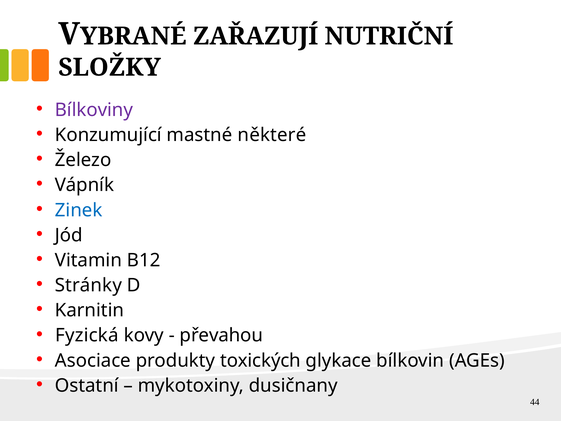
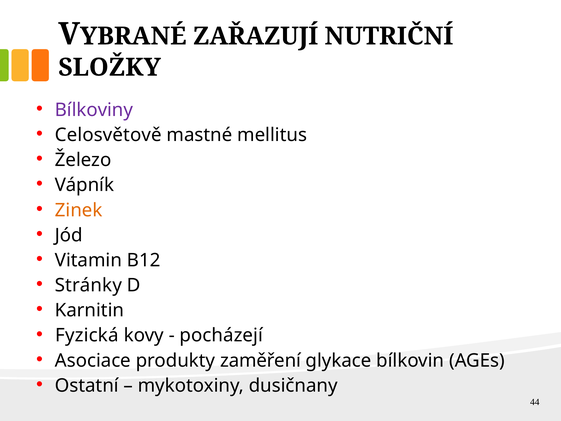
Konzumující: Konzumující -> Celosvětově (108, 135)
některé: některé -> mellitus (272, 135)
Zinek colour: blue -> orange (79, 210)
převahou: převahou -> pocházejí (221, 335)
toxických: toxických -> zaměření (260, 360)
